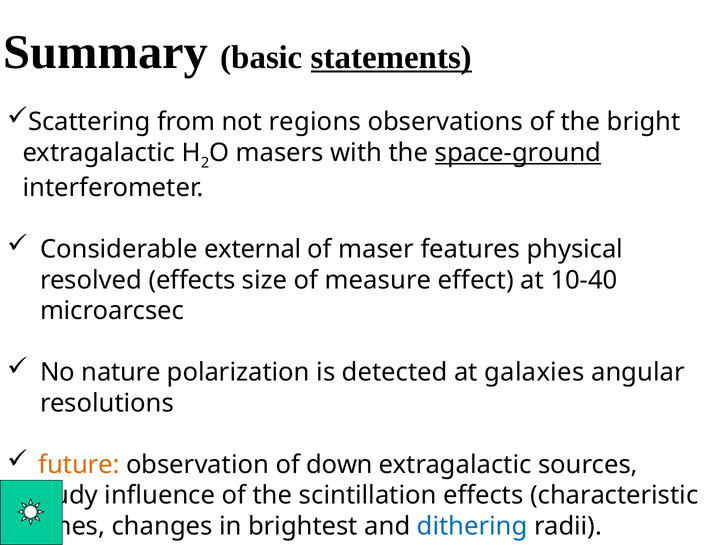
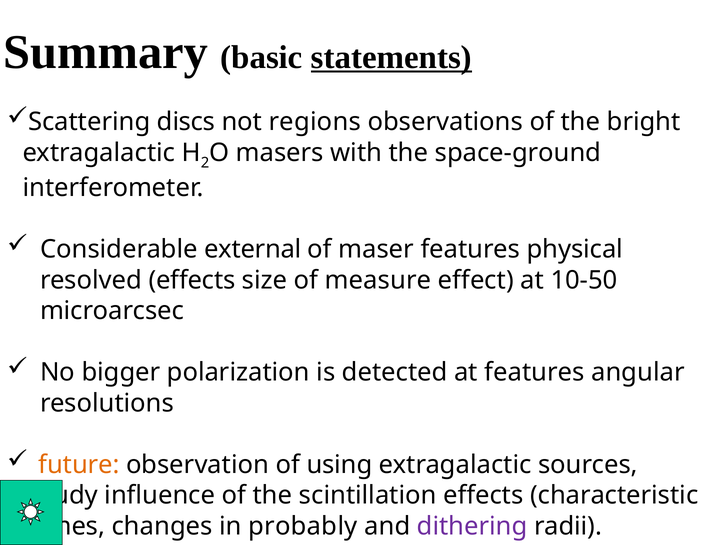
from: from -> discs (186, 122)
space-ground underline: present -> none (518, 153)
10-40: 10-40 -> 10-50 (584, 280)
nature: nature -> bigger (121, 373)
at galaxies: galaxies -> features (534, 373)
down: down -> using (340, 465)
brightest: brightest -> probably (303, 526)
dithering colour: blue -> purple (472, 526)
